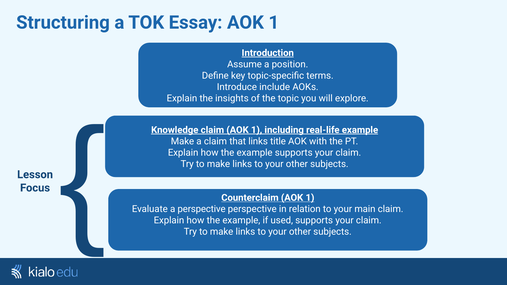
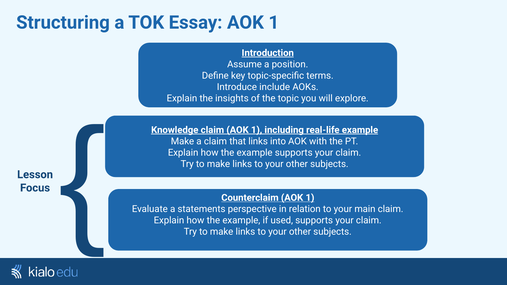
title: title -> into (278, 141)
a perspective: perspective -> statements (202, 209)
